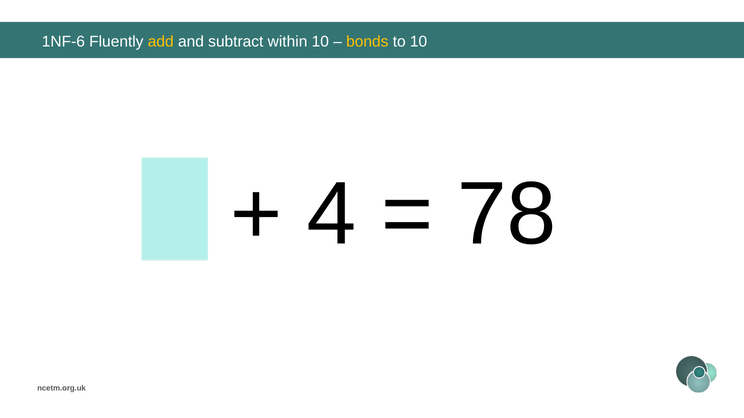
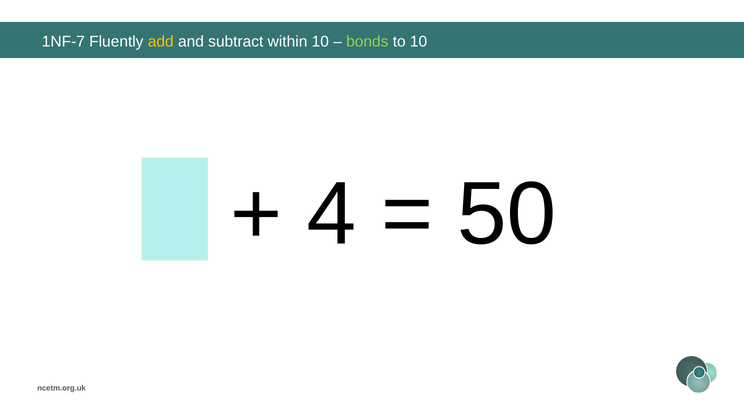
1NF-6: 1NF-6 -> 1NF-7 (63, 42)
bonds colour: yellow -> light green (367, 42)
78: 78 -> 50 (507, 215)
